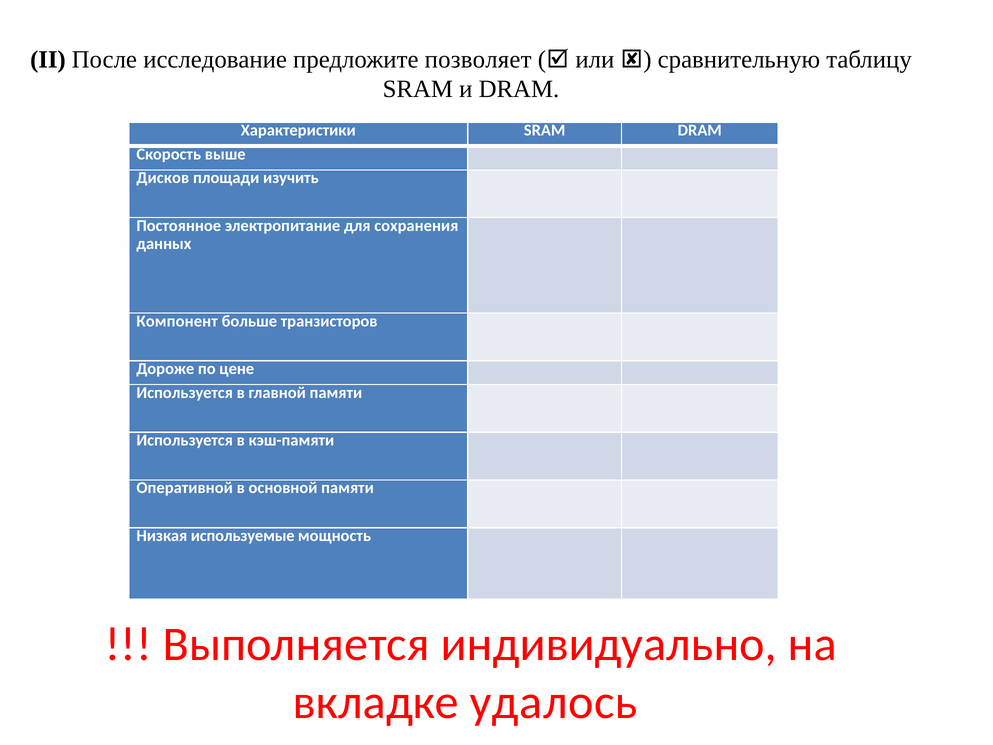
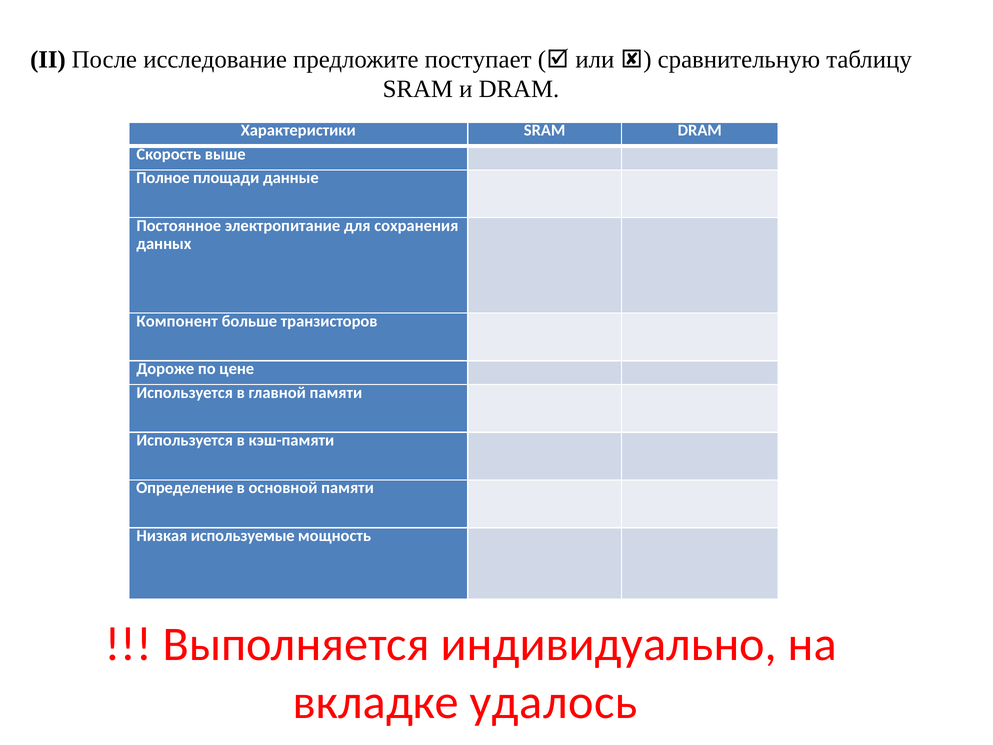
позволяет: позволяет -> поступает (478, 59)
Дисков: Дисков -> Полное (163, 178)
изучить: изучить -> данные (291, 178)
Оперативной: Оперативной -> Определение (185, 488)
